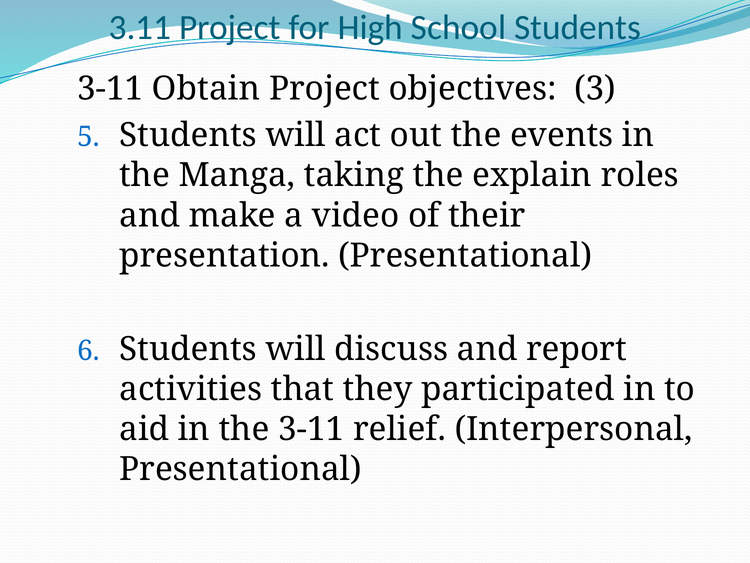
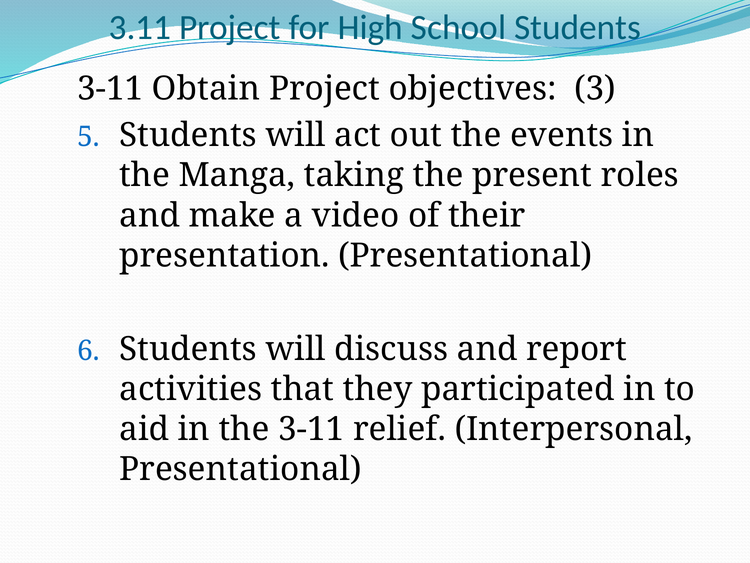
explain: explain -> present (532, 175)
